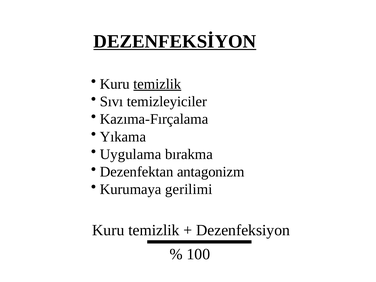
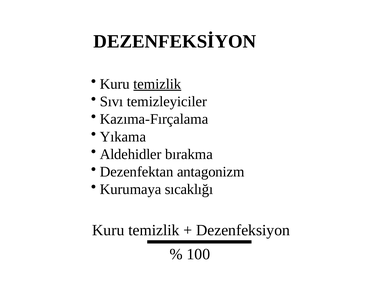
DEZENFEKSİYON underline: present -> none (175, 41)
Uygulama: Uygulama -> Aldehidler (131, 154)
gerilimi: gerilimi -> sıcaklığı (189, 189)
